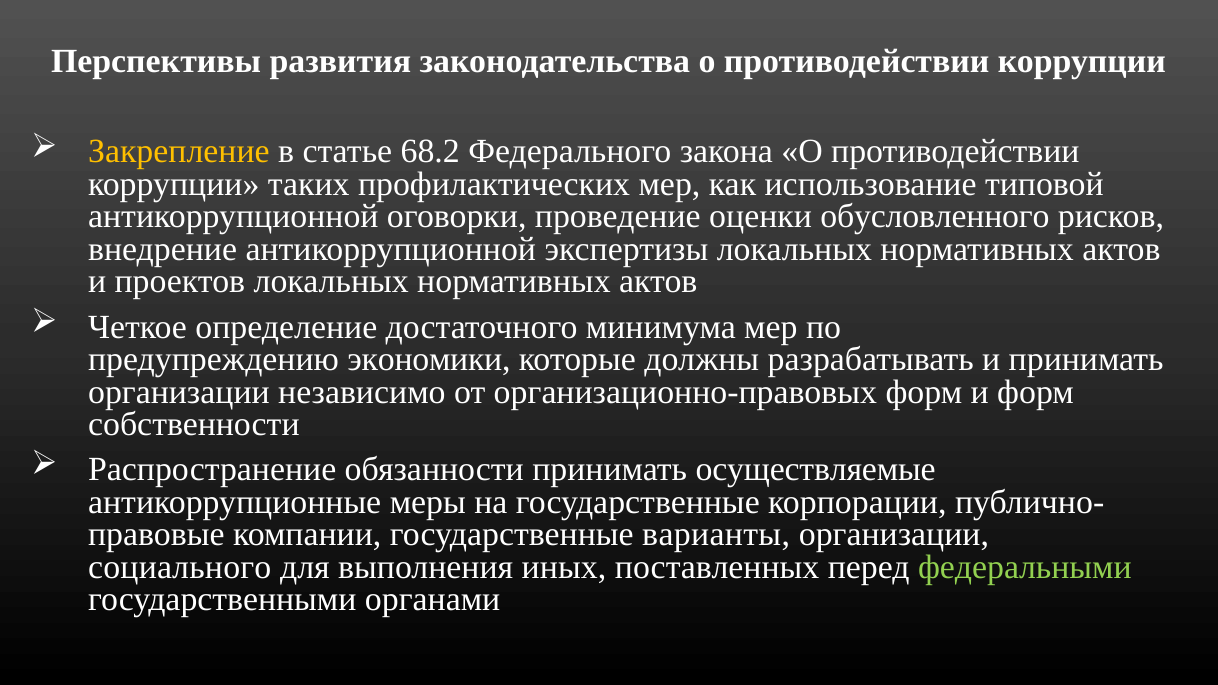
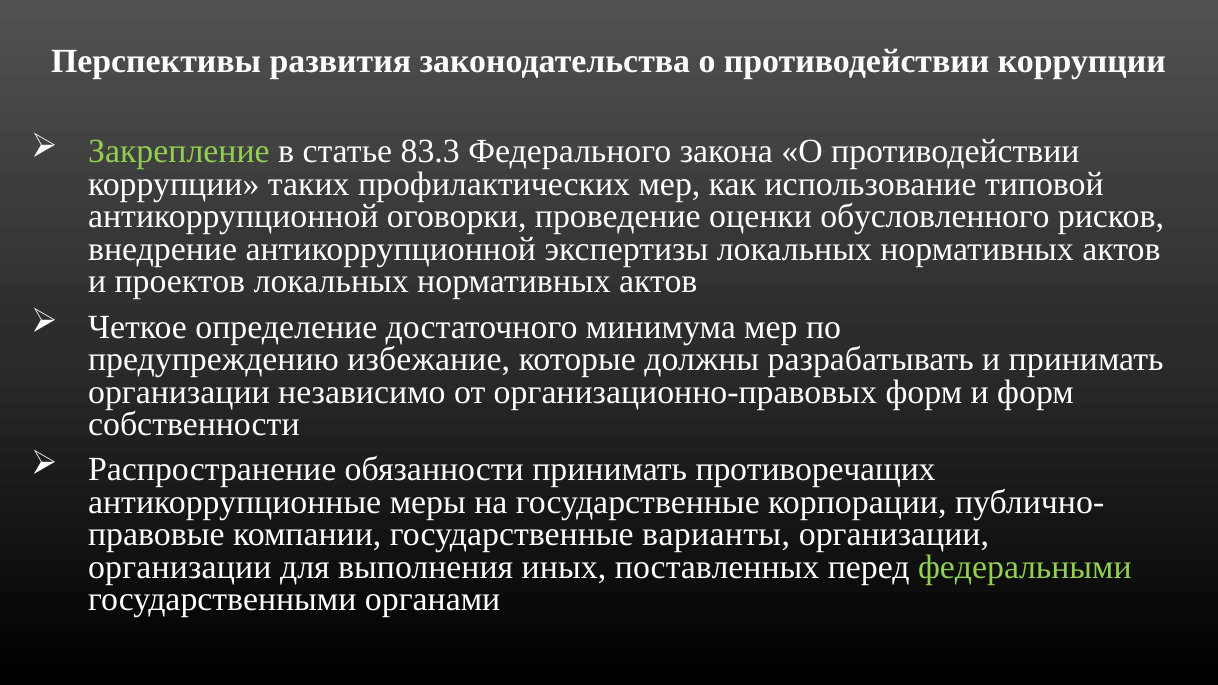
Закрепление colour: yellow -> light green (179, 152)
68.2: 68.2 -> 83.3 (430, 152)
экономики: экономики -> избежание (429, 359)
осуществляемые: осуществляемые -> противоречащих (816, 470)
социального: социального -> организации (180, 567)
